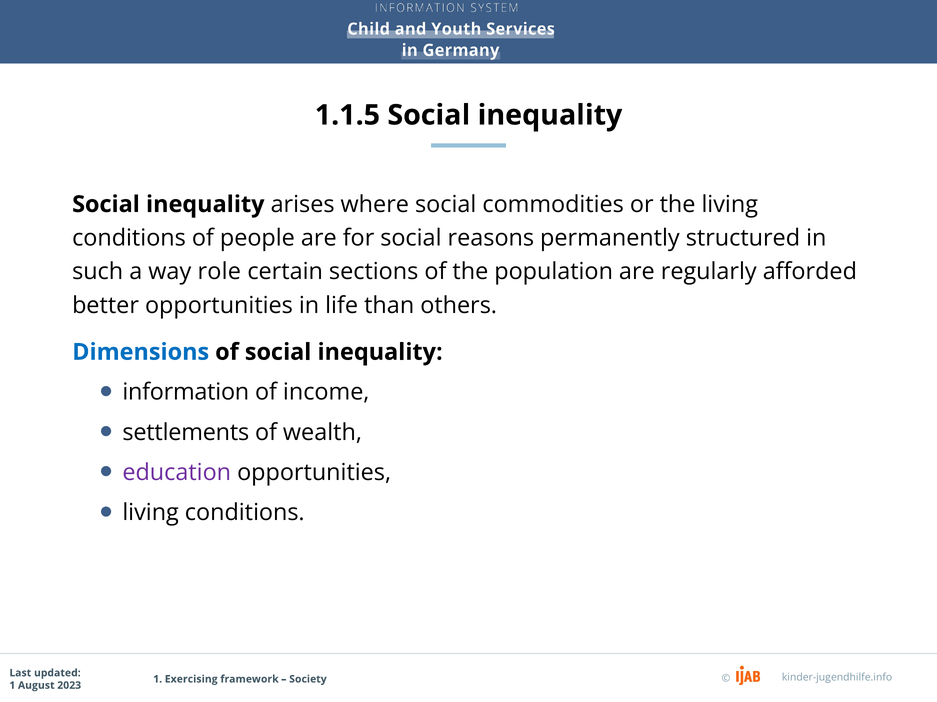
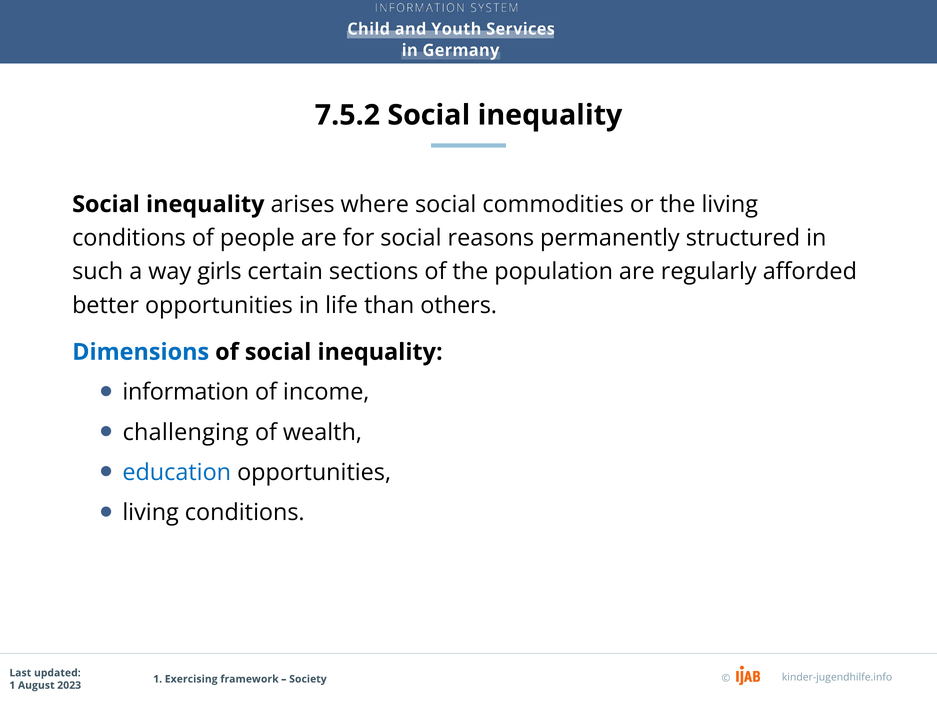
1.1.5: 1.1.5 -> 7.5.2 (347, 115)
role: role -> girls (219, 272)
settlements: settlements -> challenging (186, 433)
education colour: purple -> blue (177, 473)
